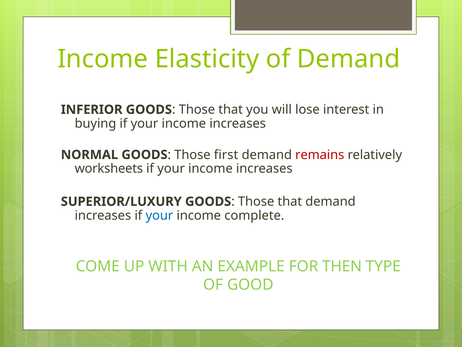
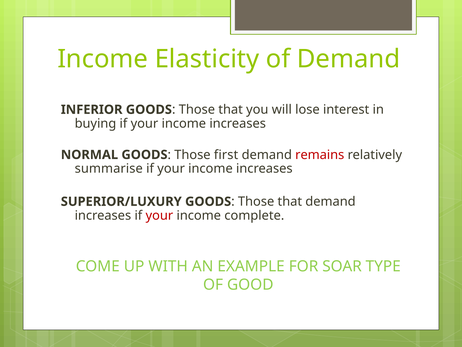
worksheets: worksheets -> summarise (109, 168)
your colour: blue -> red (159, 215)
THEN: THEN -> SOAR (342, 266)
